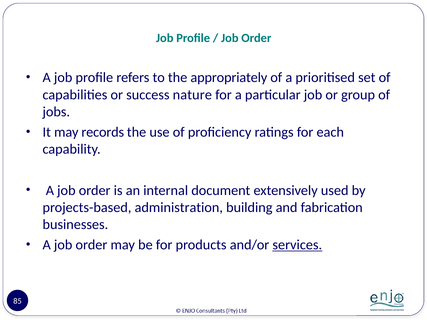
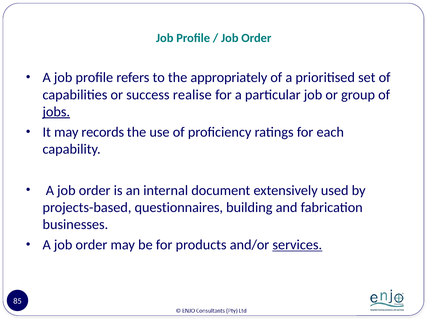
nature: nature -> realise (192, 95)
jobs underline: none -> present (56, 112)
administration: administration -> questionnaires (179, 208)
